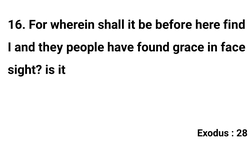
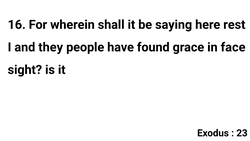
before: before -> saying (174, 25)
find: find -> rest (234, 25)
28: 28 -> 23 (242, 133)
